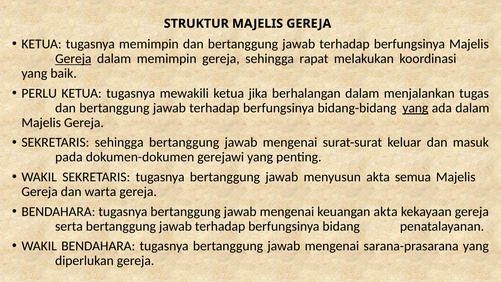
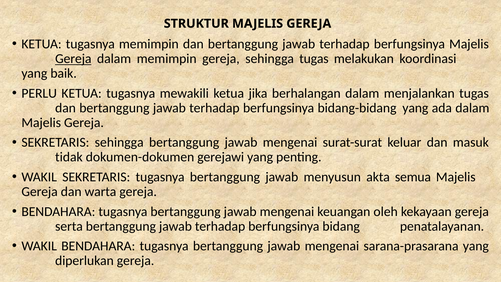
sehingga rapat: rapat -> tugas (314, 59)
yang underline: present -> none (415, 108)
pada: pada -> tidak (69, 157)
keuangan akta: akta -> oleh (386, 211)
